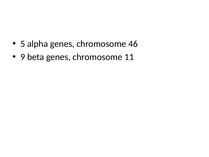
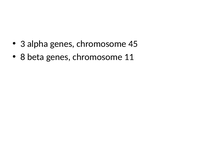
5: 5 -> 3 (23, 44)
46: 46 -> 45 (133, 44)
9: 9 -> 8 (23, 57)
